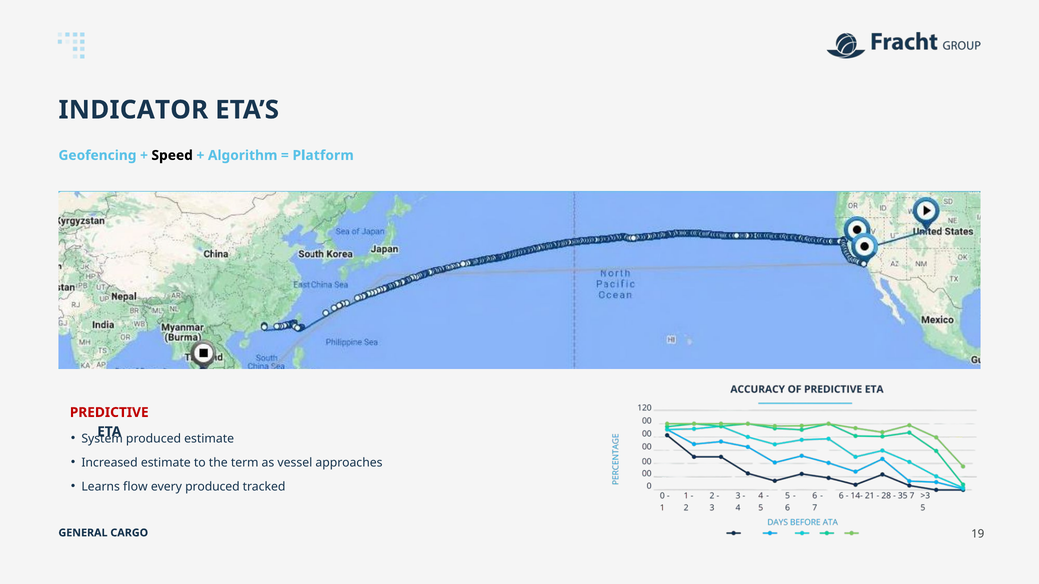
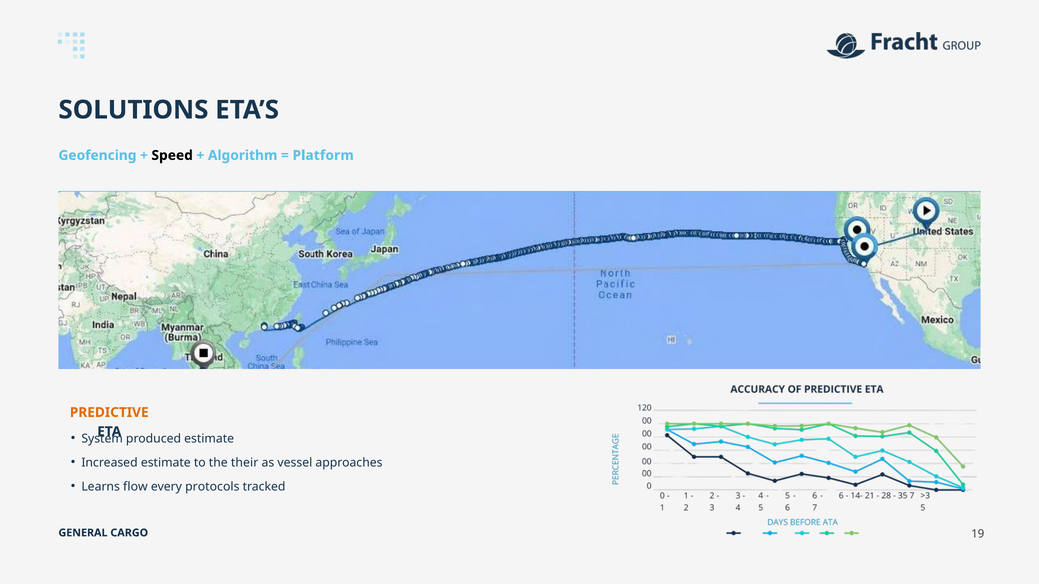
INDICATOR: INDICATOR -> SOLUTIONS (133, 110)
PREDICTIVE colour: red -> orange (109, 413)
term: term -> their (245, 463)
every produced: produced -> protocols (212, 487)
